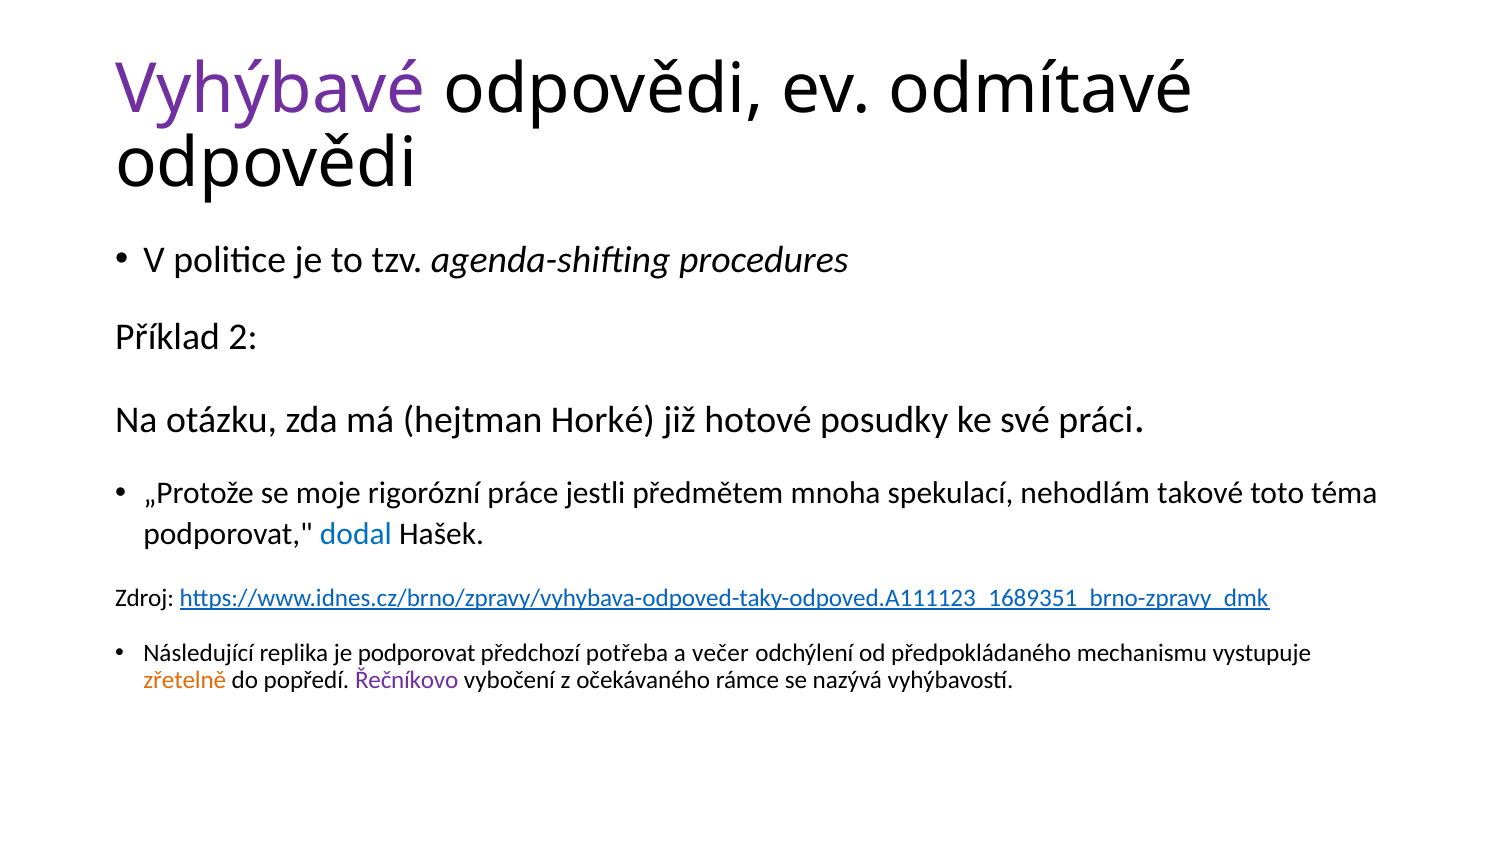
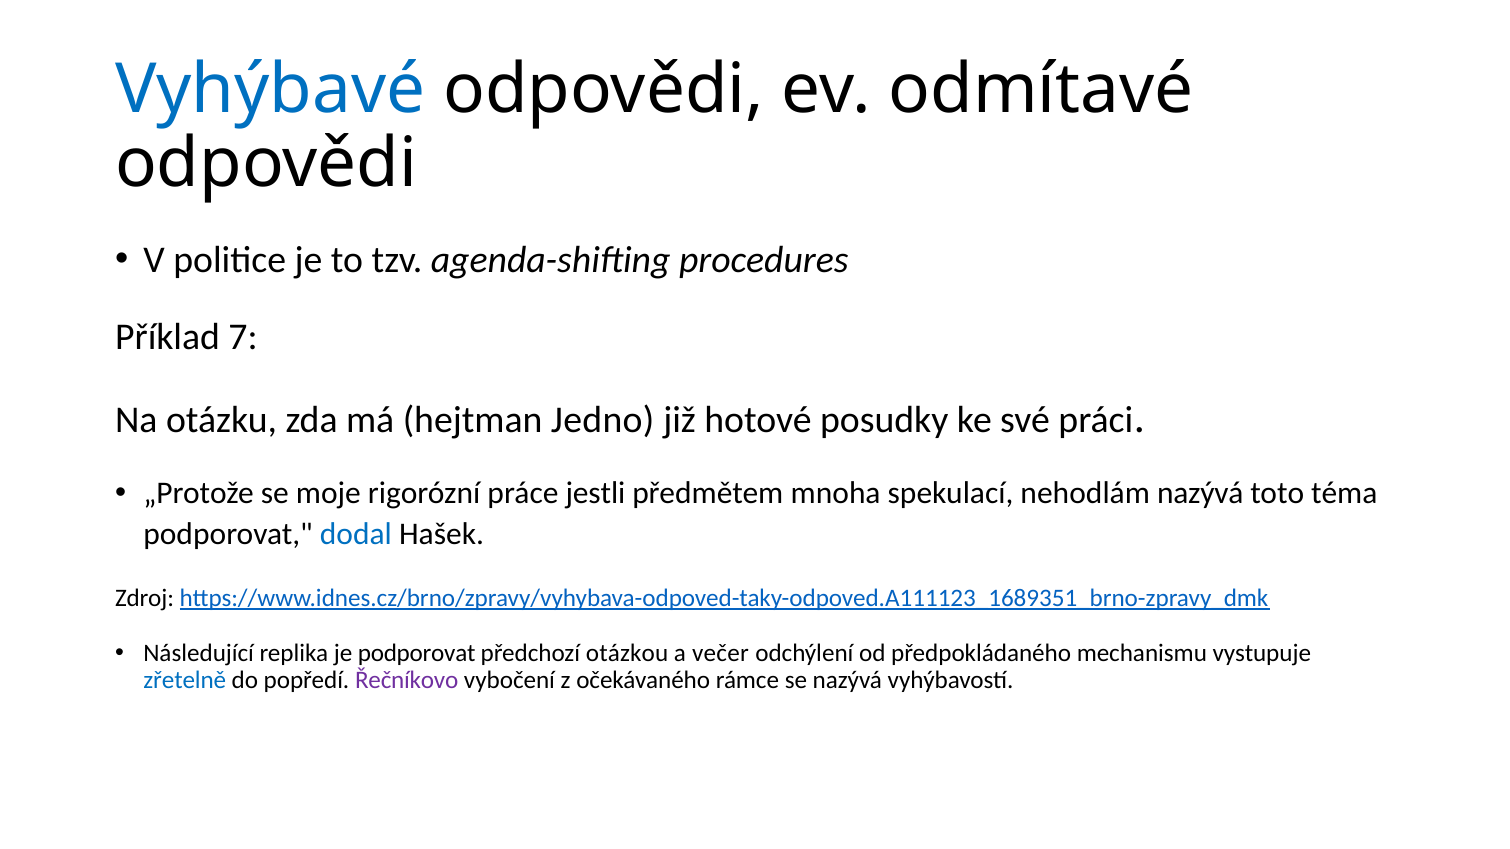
Vyhýbavé colour: purple -> blue (270, 89)
2: 2 -> 7 (243, 337)
Horké: Horké -> Jedno (603, 420)
nehodlám takové: takové -> nazývá (1200, 494)
potřeba: potřeba -> otázkou (627, 654)
zřetelně colour: orange -> blue (185, 681)
